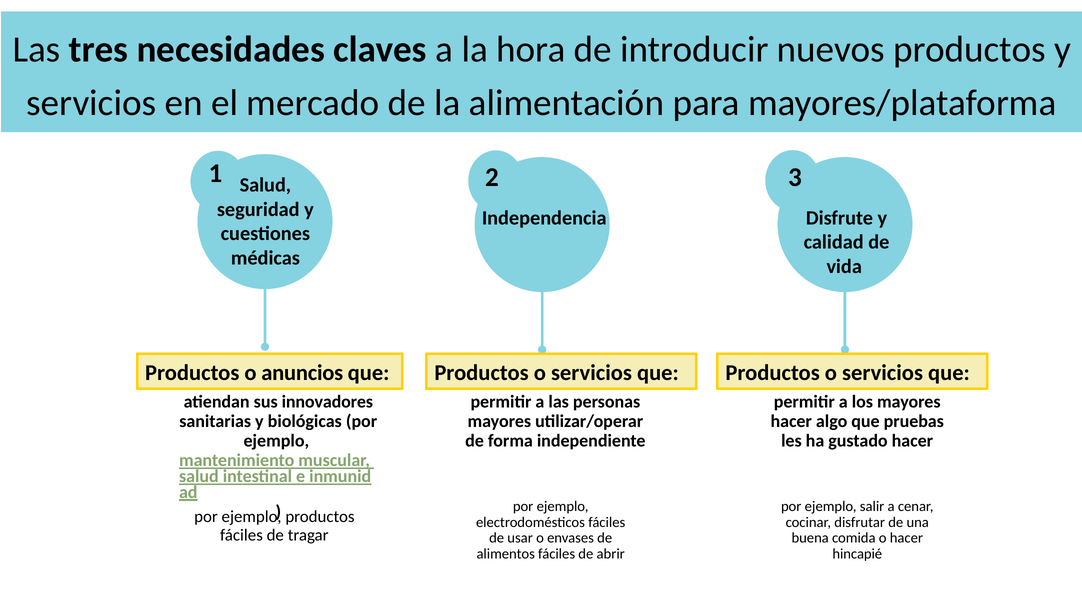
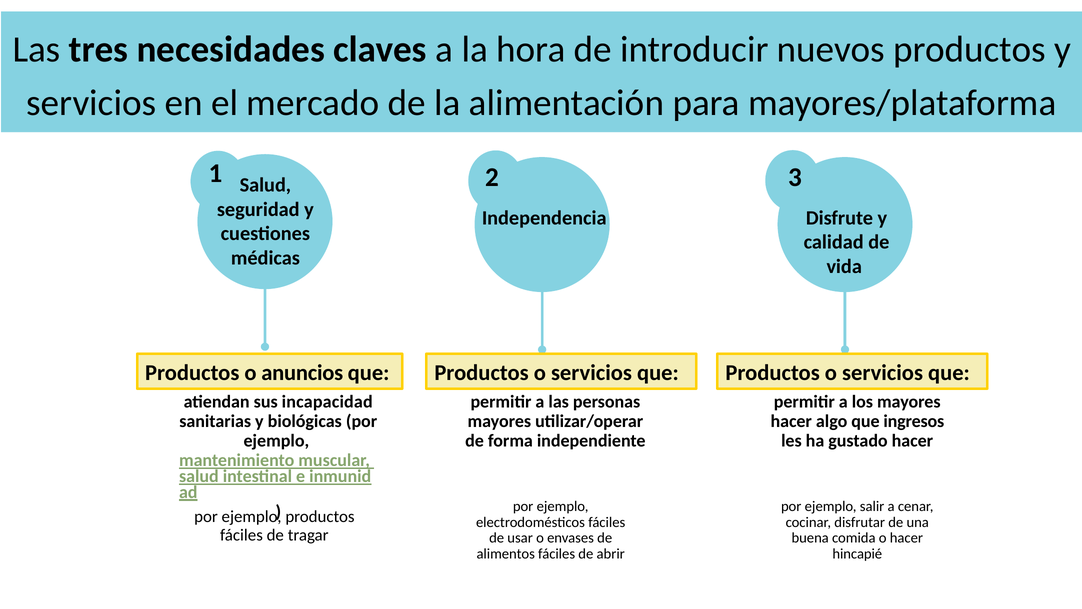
innovadores: innovadores -> incapacidad (327, 402)
pruebas: pruebas -> ingresos (914, 421)
